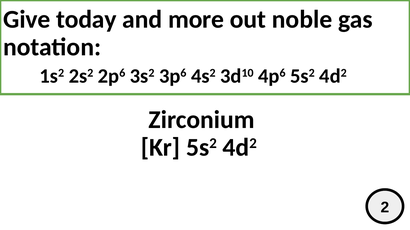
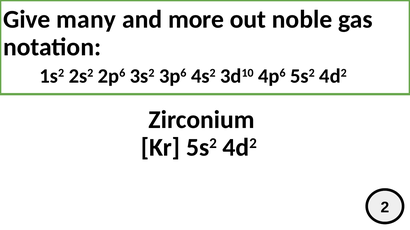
today: today -> many (86, 19)
